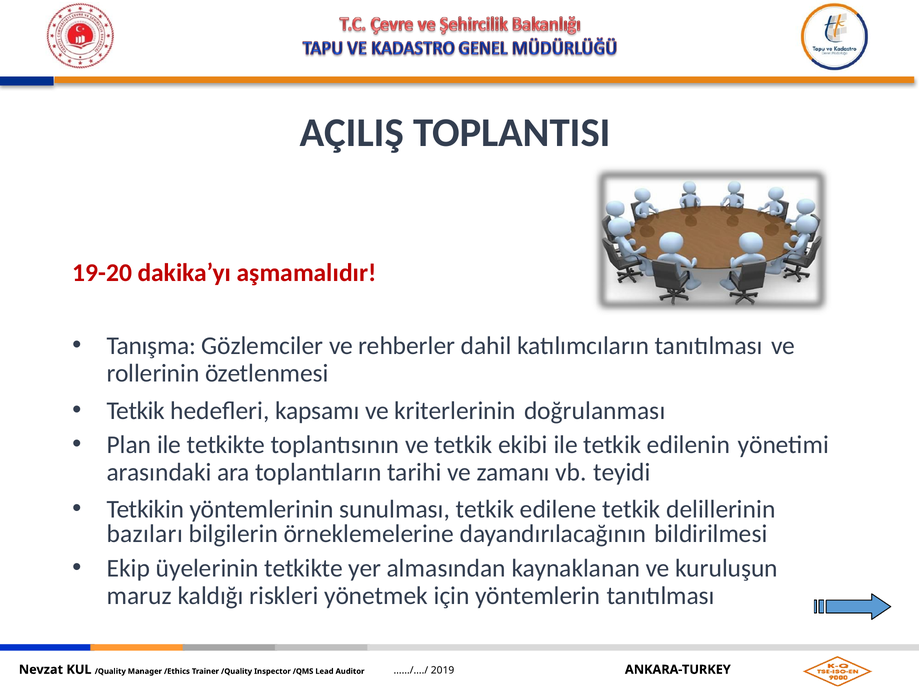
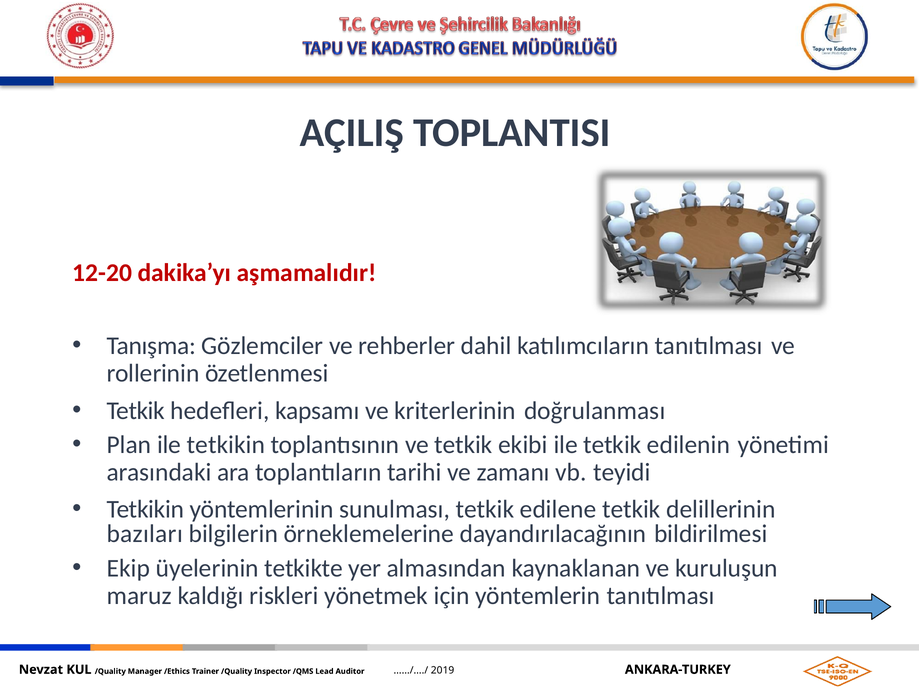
19-20: 19-20 -> 12-20 (102, 273)
ile tetkikte: tetkikte -> tetkikin (226, 445)
